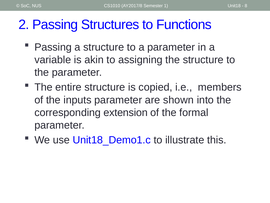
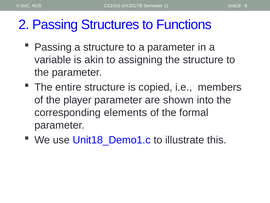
inputs: inputs -> player (78, 100)
extension: extension -> elements (126, 112)
